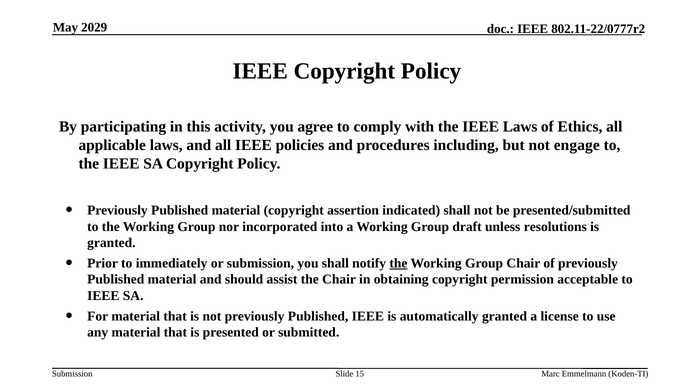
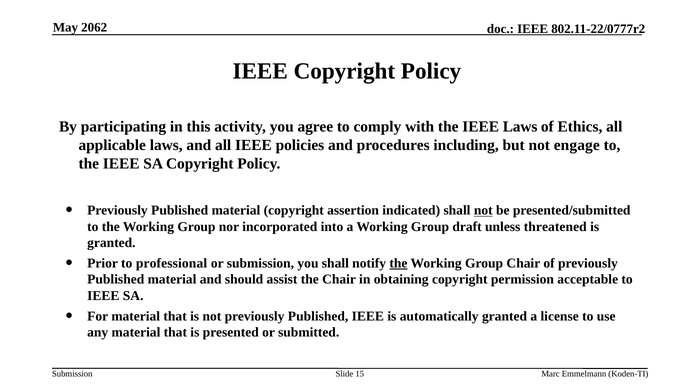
2029: 2029 -> 2062 (94, 28)
not underline: none -> present (483, 211)
resolutions: resolutions -> threatened (555, 227)
immediately: immediately -> professional (172, 264)
